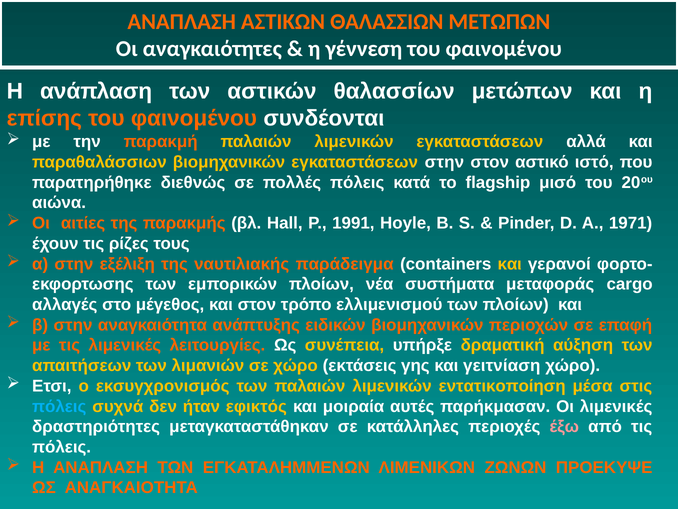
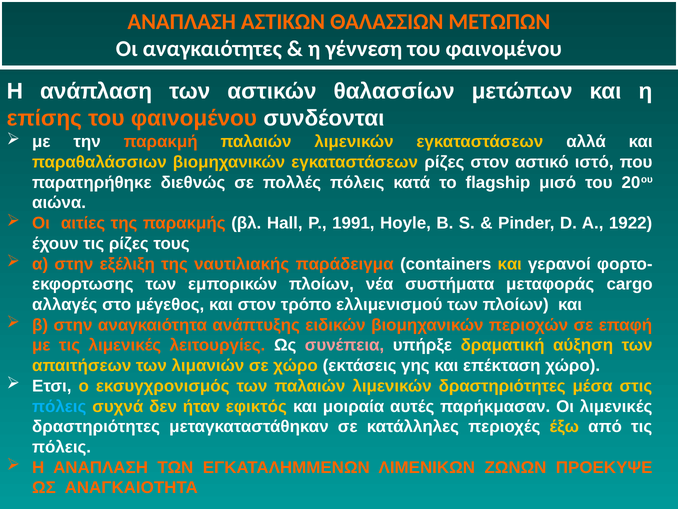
εγκαταστάσεων στην: στην -> ρίζες (444, 162)
1971: 1971 -> 1922 (631, 223)
συνέπεια colour: yellow -> pink (345, 345)
γειτνίαση: γειτνίαση -> επέκταση (502, 365)
λιμενικών εντατικοποίηση: εντατικοποίηση -> δραστηριότητες (502, 386)
έξω colour: pink -> yellow (564, 426)
